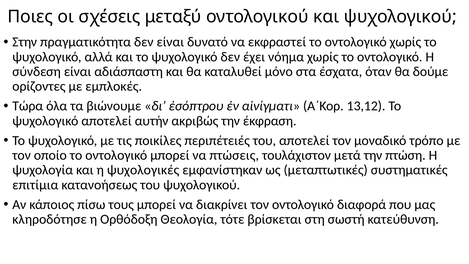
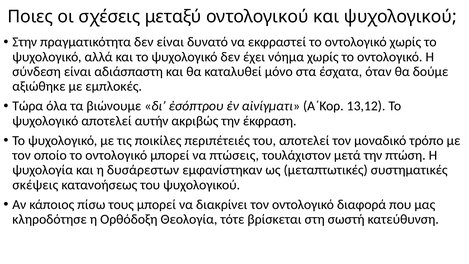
ορίζοντες: ορίζοντες -> αξιώθηκε (39, 86)
ψυχολογικές: ψυχολογικές -> δυσάρεστων (143, 170)
επιτίμια: επιτίμια -> σκέψεις (35, 185)
